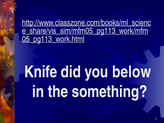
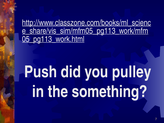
Knife: Knife -> Push (41, 72)
below: below -> pulley (132, 72)
